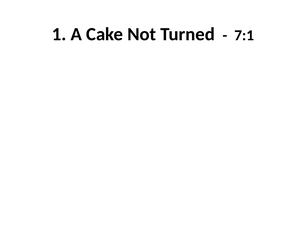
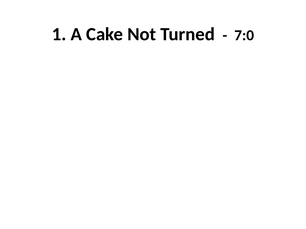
7:1: 7:1 -> 7:0 (244, 35)
